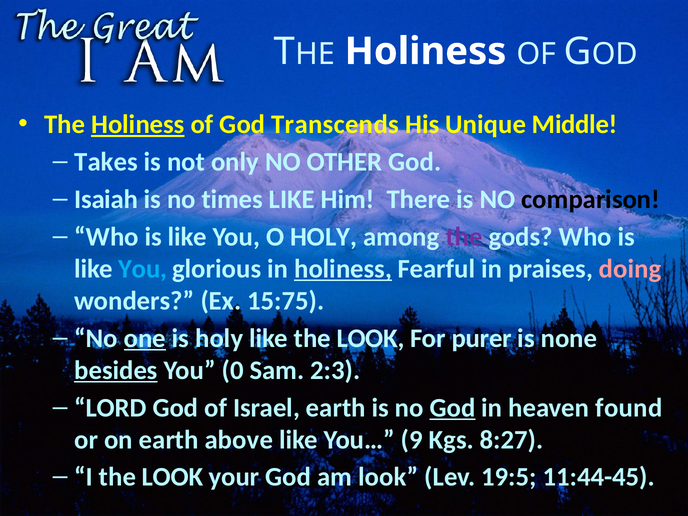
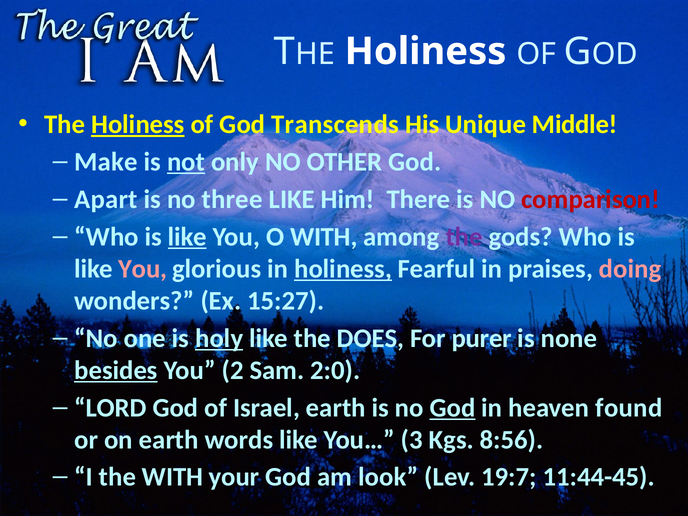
Takes: Takes -> Make (106, 162)
not underline: none -> present (186, 162)
Isaiah: Isaiah -> Apart (106, 199)
times: times -> three (232, 199)
comparison colour: black -> red (591, 199)
like underline: none -> present (187, 237)
O HOLY: HOLY -> WITH (324, 237)
You colour: light blue -> pink (143, 269)
15:75: 15:75 -> 15:27 (286, 301)
one underline: present -> none (145, 338)
holy underline: none -> present (219, 338)
like the LOOK: LOOK -> DOES (370, 338)
0: 0 -> 2 (233, 370)
2:3: 2:3 -> 2:0 (335, 370)
above: above -> words (239, 440)
9: 9 -> 3 (412, 440)
8:27: 8:27 -> 8:56 (512, 440)
I the LOOK: LOOK -> WITH (172, 477)
19:5: 19:5 -> 19:7 (509, 477)
